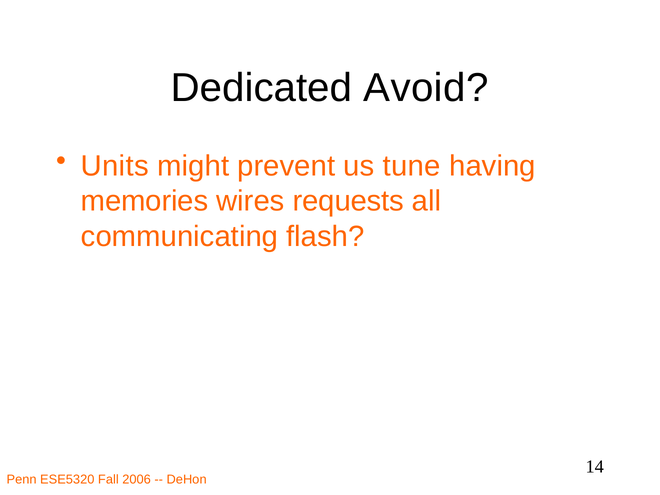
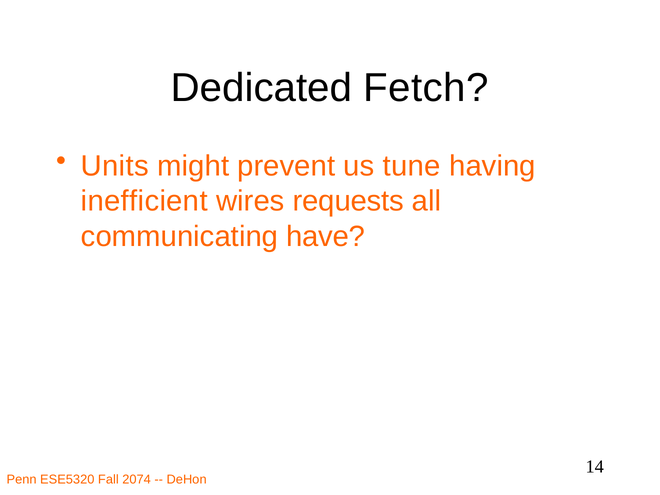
Avoid: Avoid -> Fetch (426, 88)
memories: memories -> inefficient (144, 201)
flash: flash -> have (326, 236)
2006: 2006 -> 2074 (137, 479)
